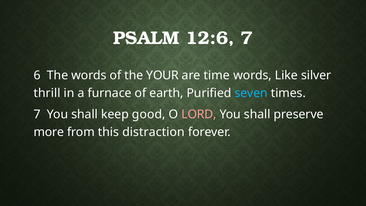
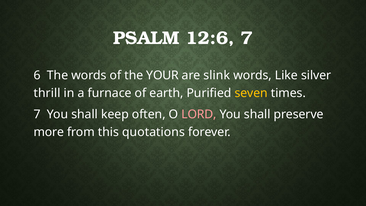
time: time -> slink (217, 75)
seven colour: light blue -> yellow (251, 93)
good: good -> often (149, 114)
distraction: distraction -> quotations (154, 132)
